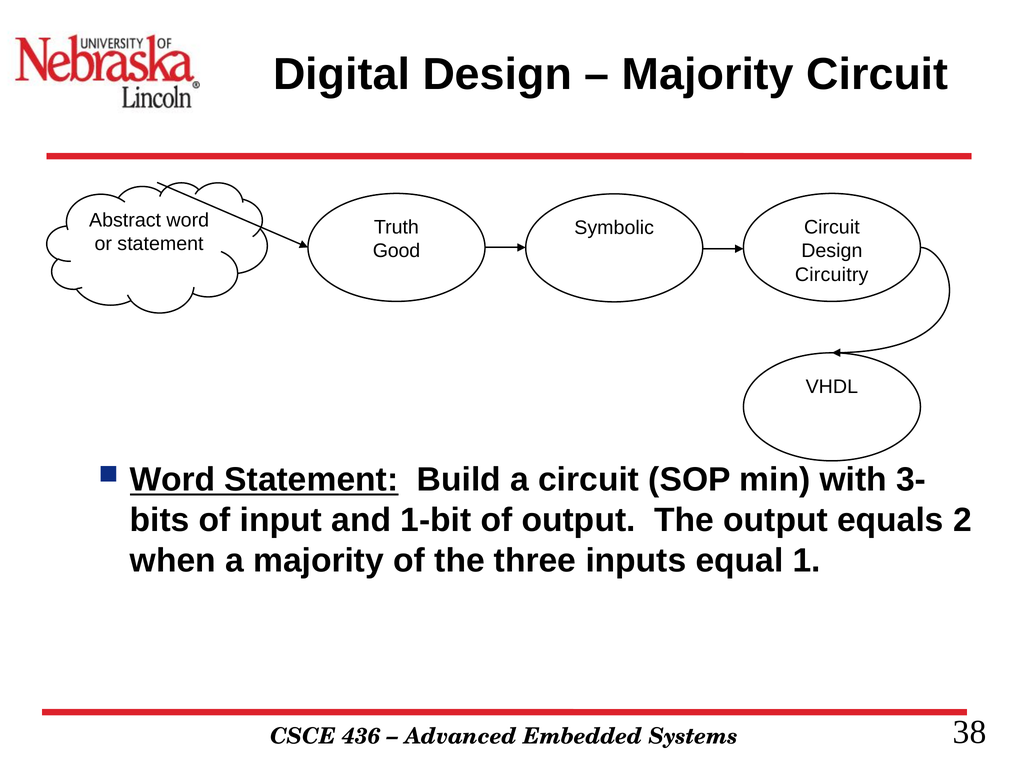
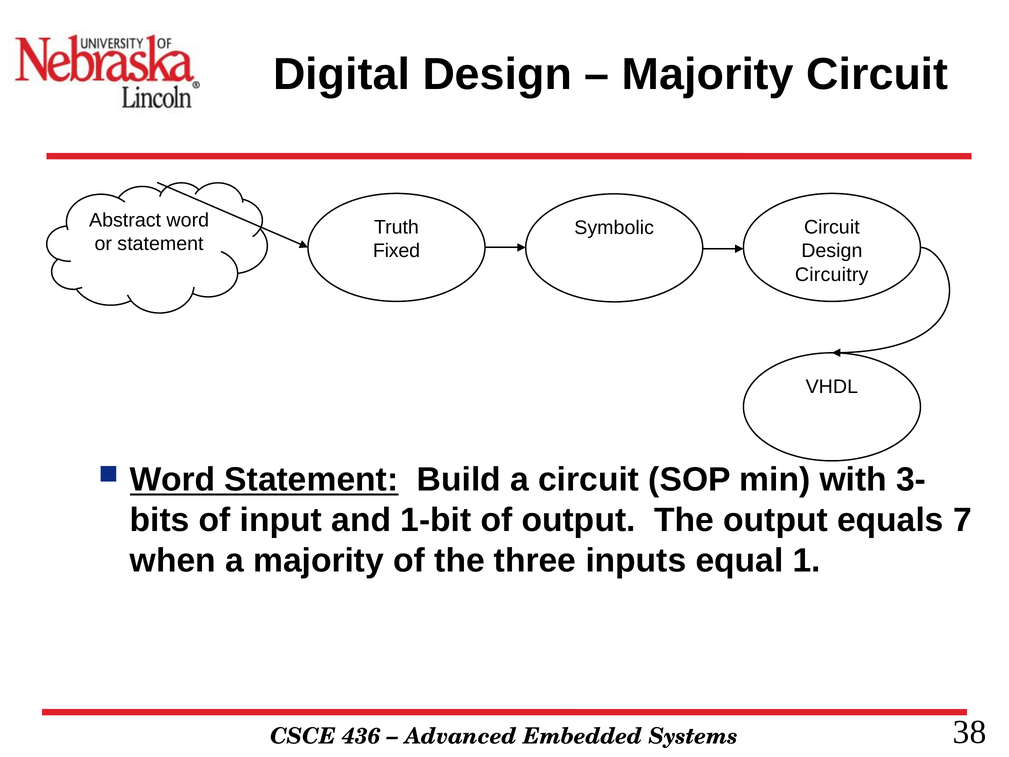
Good: Good -> Fixed (397, 251)
2: 2 -> 7 (962, 520)
